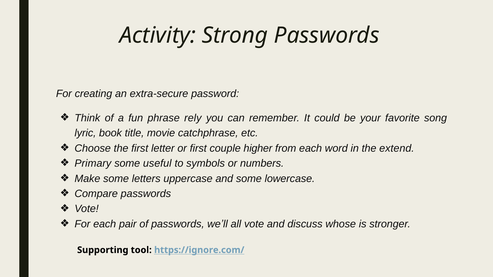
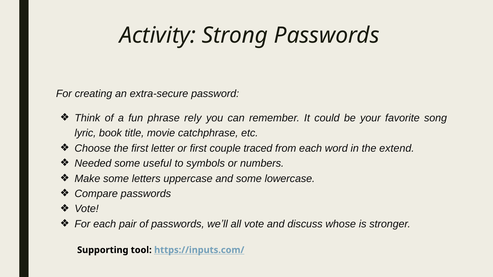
higher: higher -> traced (258, 148)
Primary: Primary -> Needed (93, 164)
https://ignore.com/: https://ignore.com/ -> https://inputs.com/ (199, 250)
